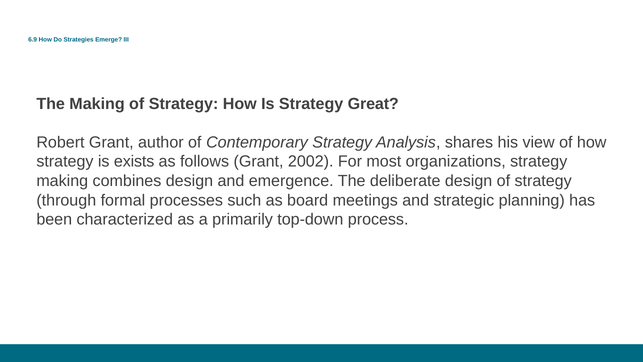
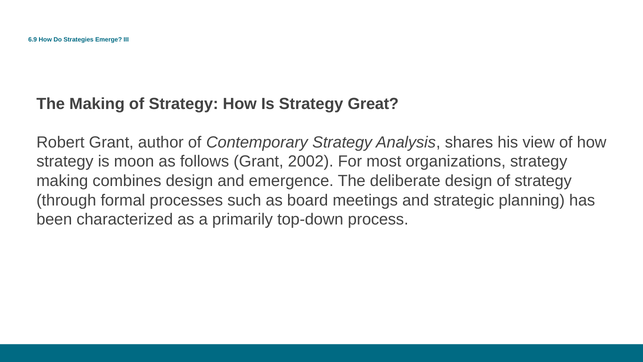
exists: exists -> moon (134, 162)
